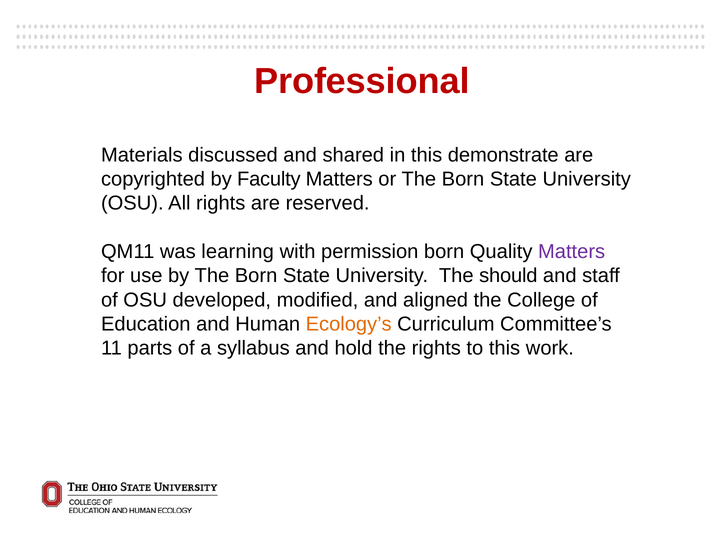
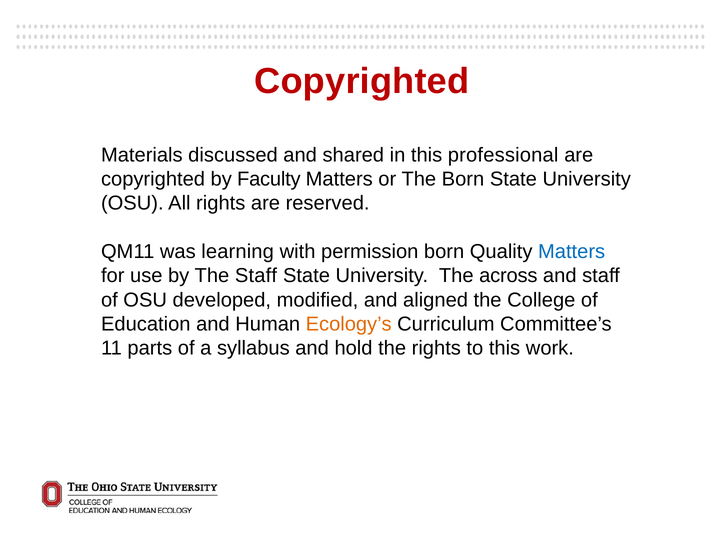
Professional: Professional -> Copyrighted (362, 81)
demonstrate: demonstrate -> professional (503, 155)
Matters colour: purple -> blue (572, 252)
by The Born: Born -> Staff (256, 276)
should: should -> across (508, 276)
